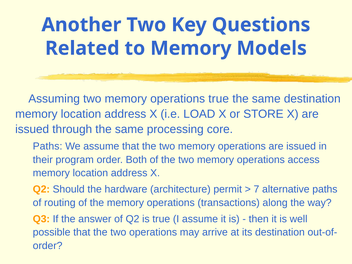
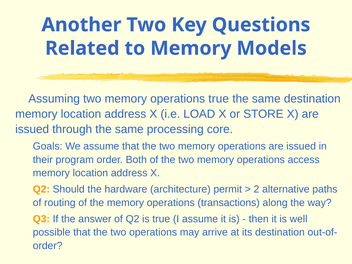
Paths: Paths -> Goals (48, 146)
7: 7 -> 2 (256, 189)
